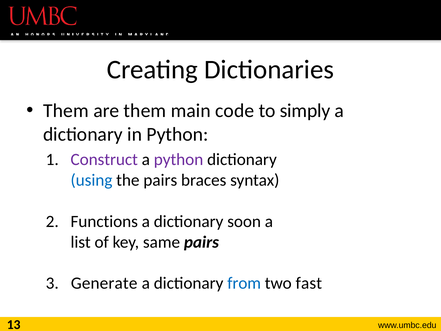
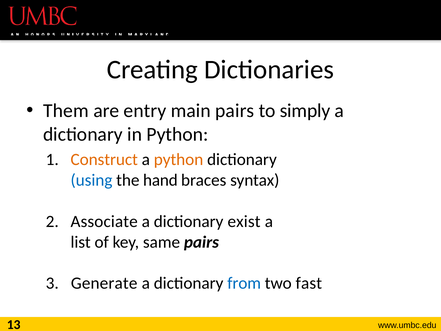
are them: them -> entry (145, 111)
main code: code -> pairs (235, 111)
Construct colour: purple -> orange (104, 159)
python colour: purple -> orange (179, 159)
the pairs: pairs -> hand (160, 180)
Functions: Functions -> Associate (104, 221)
soon: soon -> exist (244, 221)
